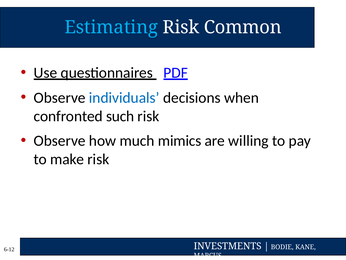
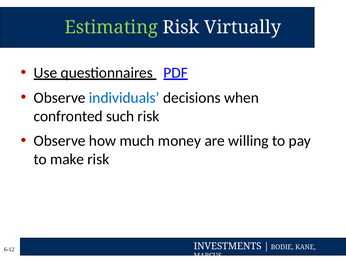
Estimating colour: light blue -> light green (111, 27)
Common: Common -> Virtually (243, 27)
mimics: mimics -> money (180, 141)
